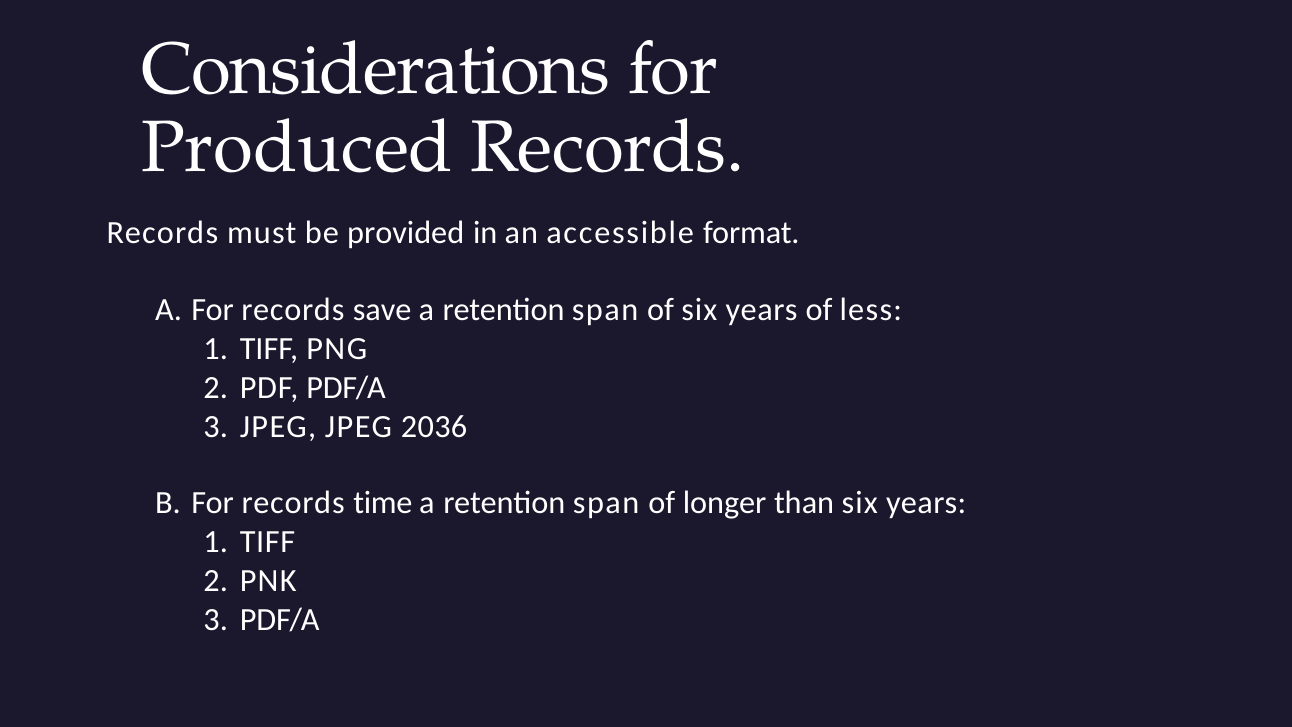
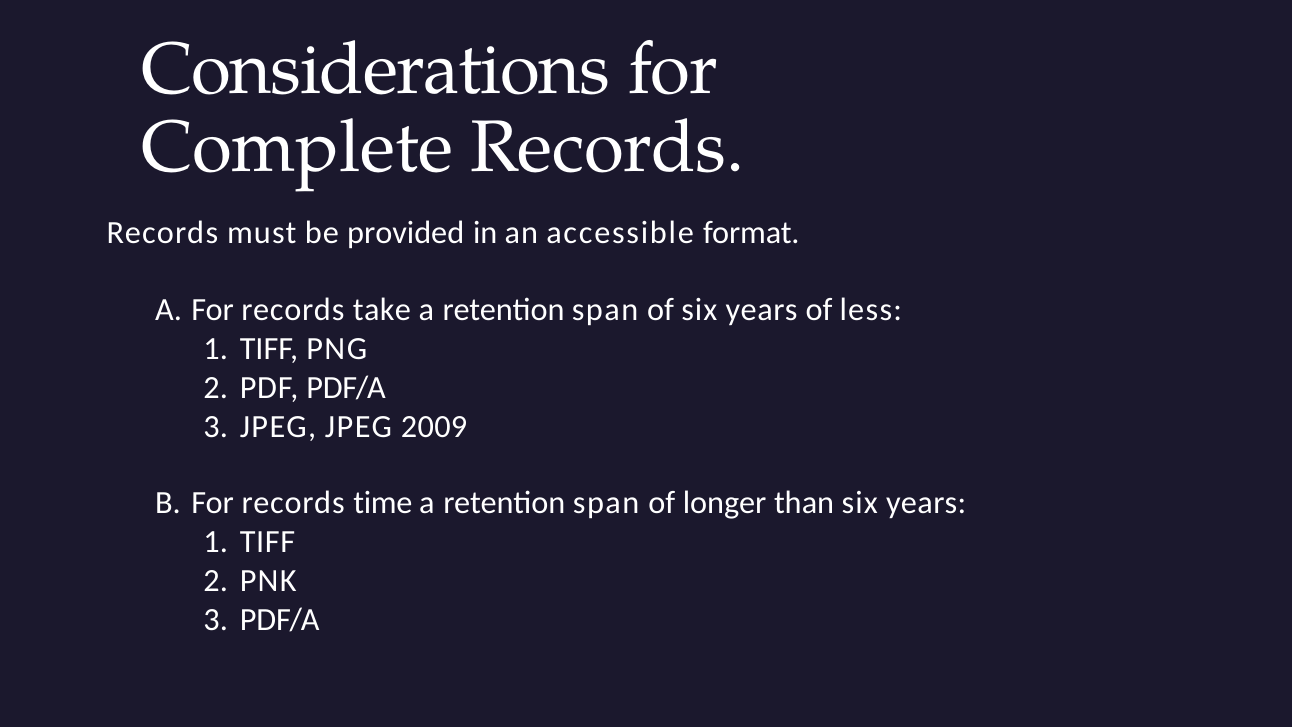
Produced: Produced -> Complete (297, 148)
save: save -> take (382, 310)
2036: 2036 -> 2009 (434, 426)
